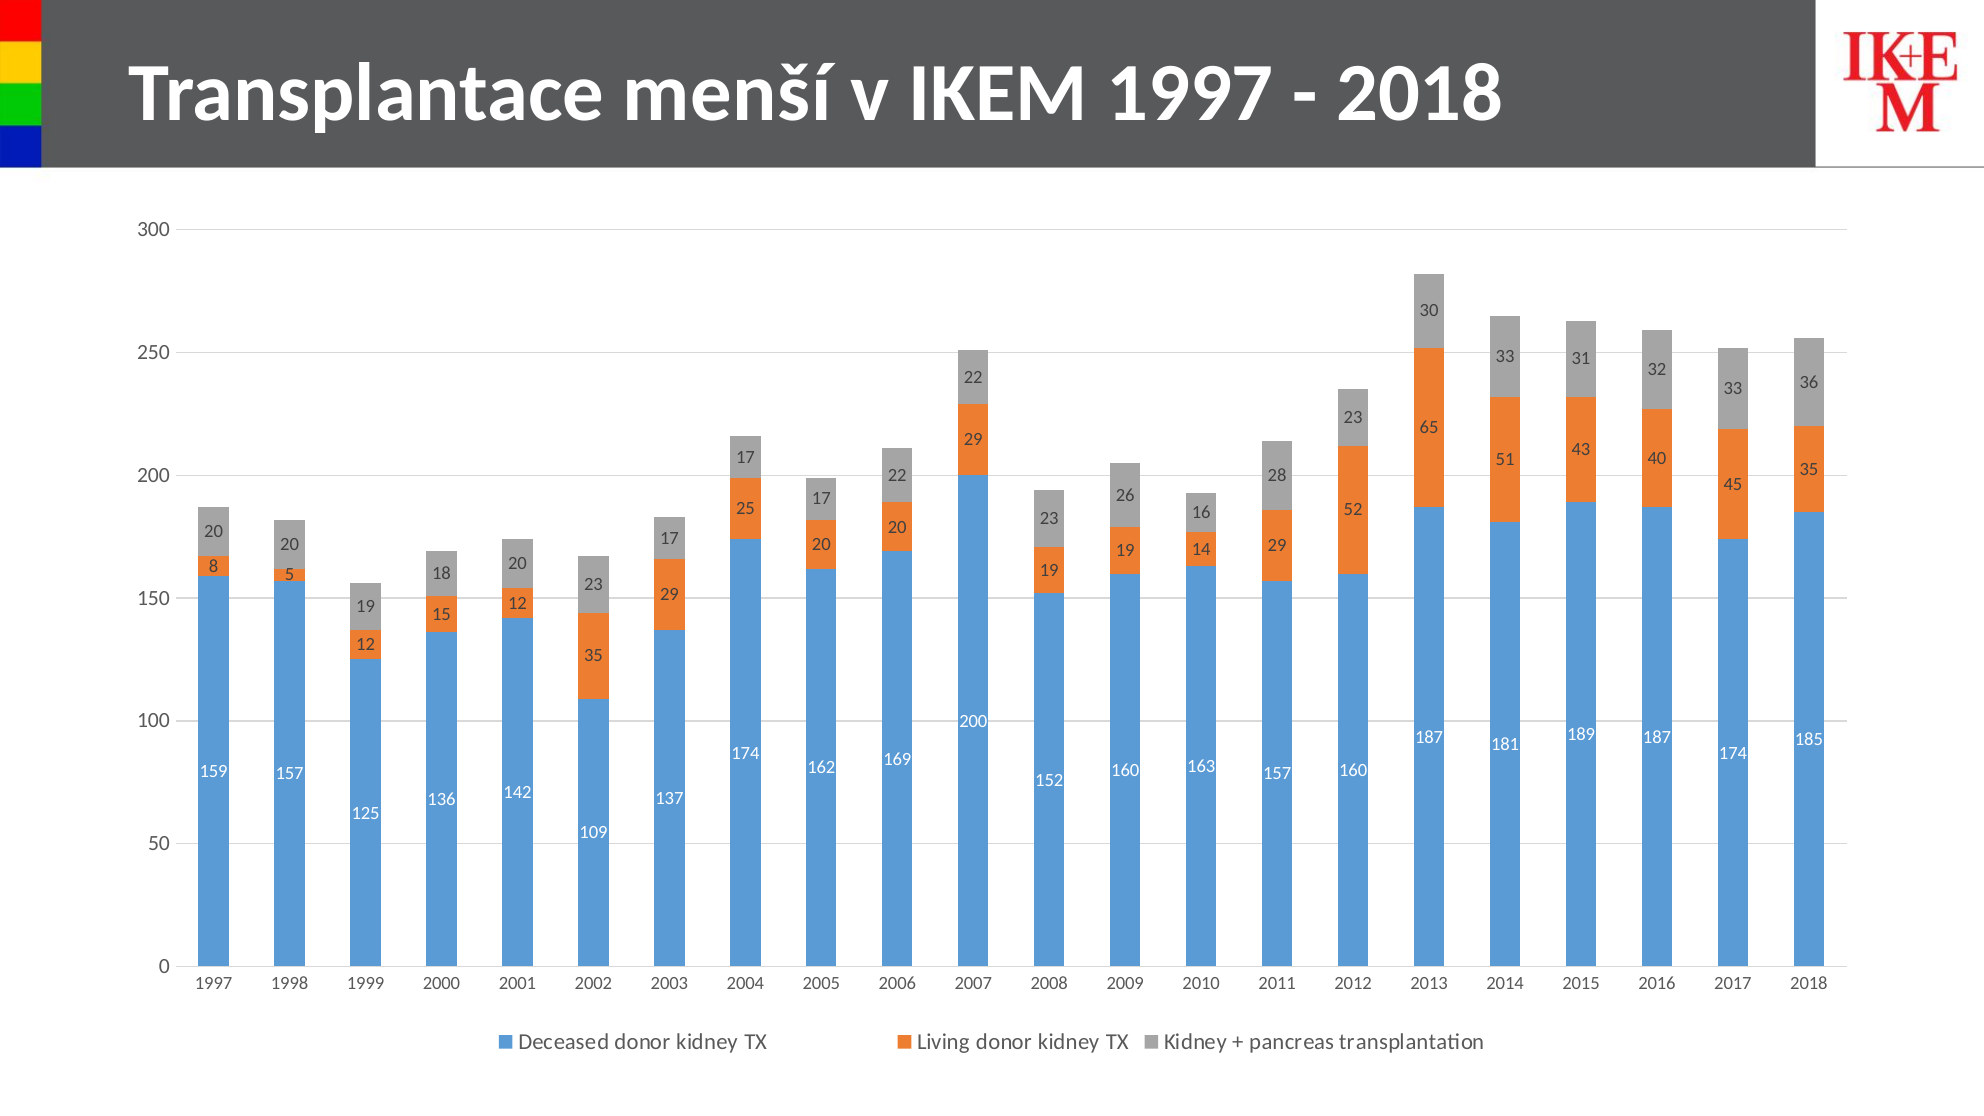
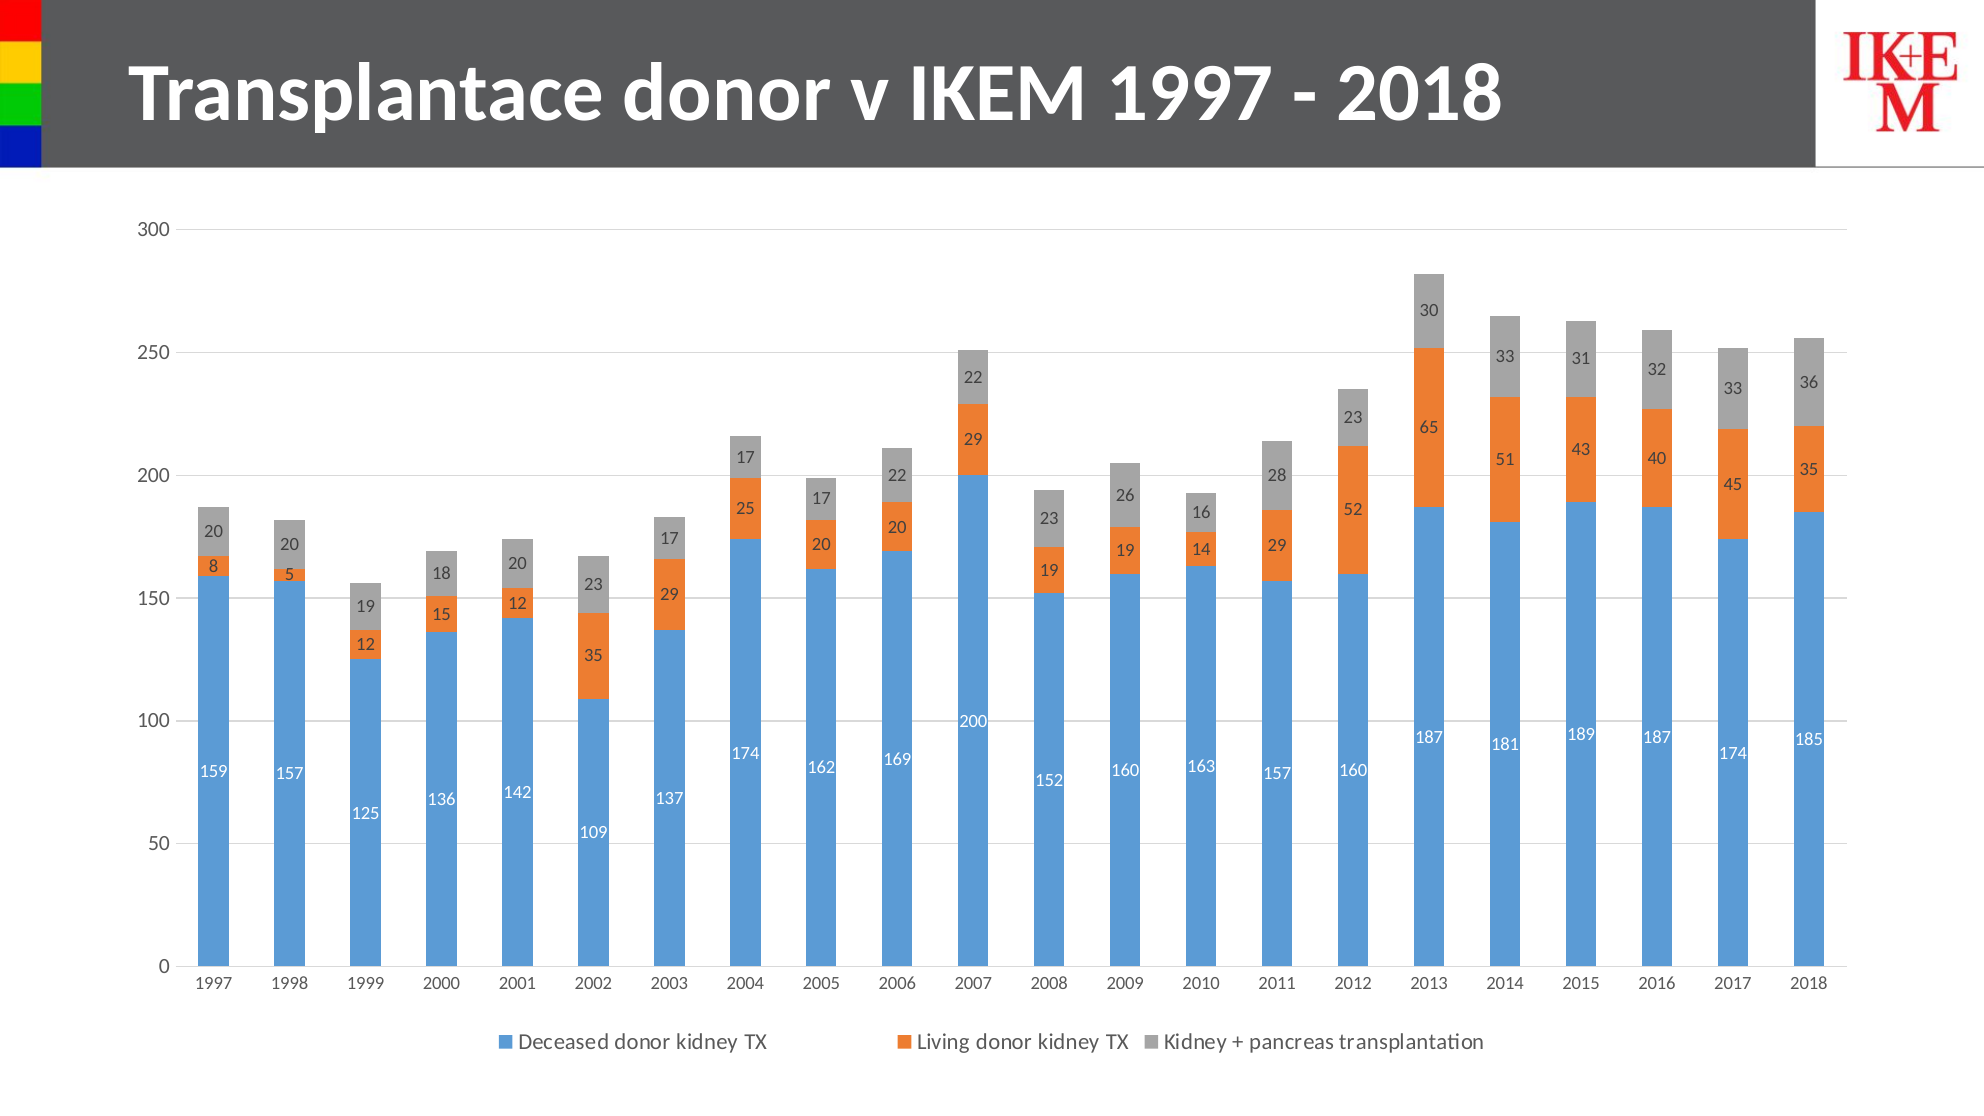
Transplantace menší: menší -> donor (727, 94)
